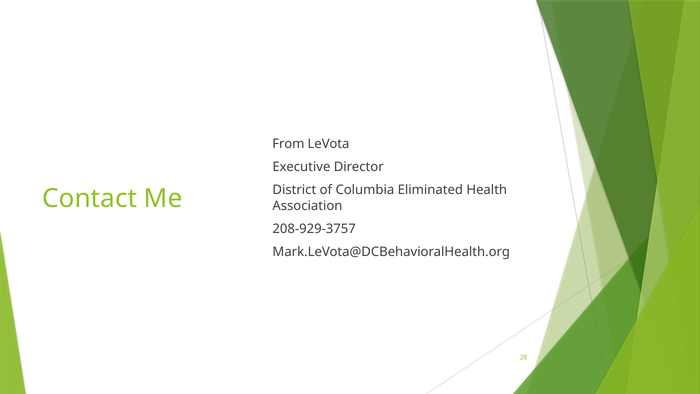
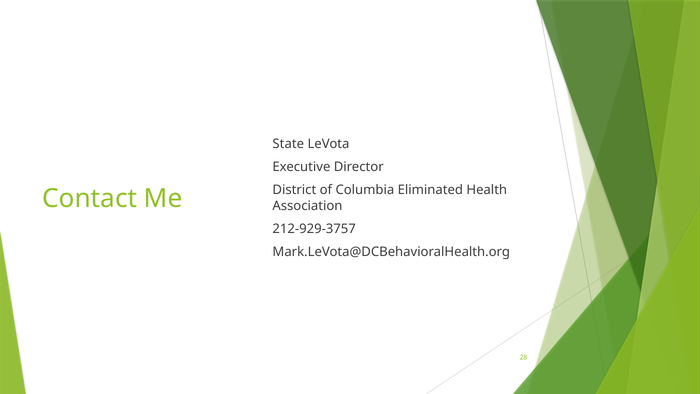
From: From -> State (288, 144)
208-929-3757: 208-929-3757 -> 212-929-3757 (314, 229)
